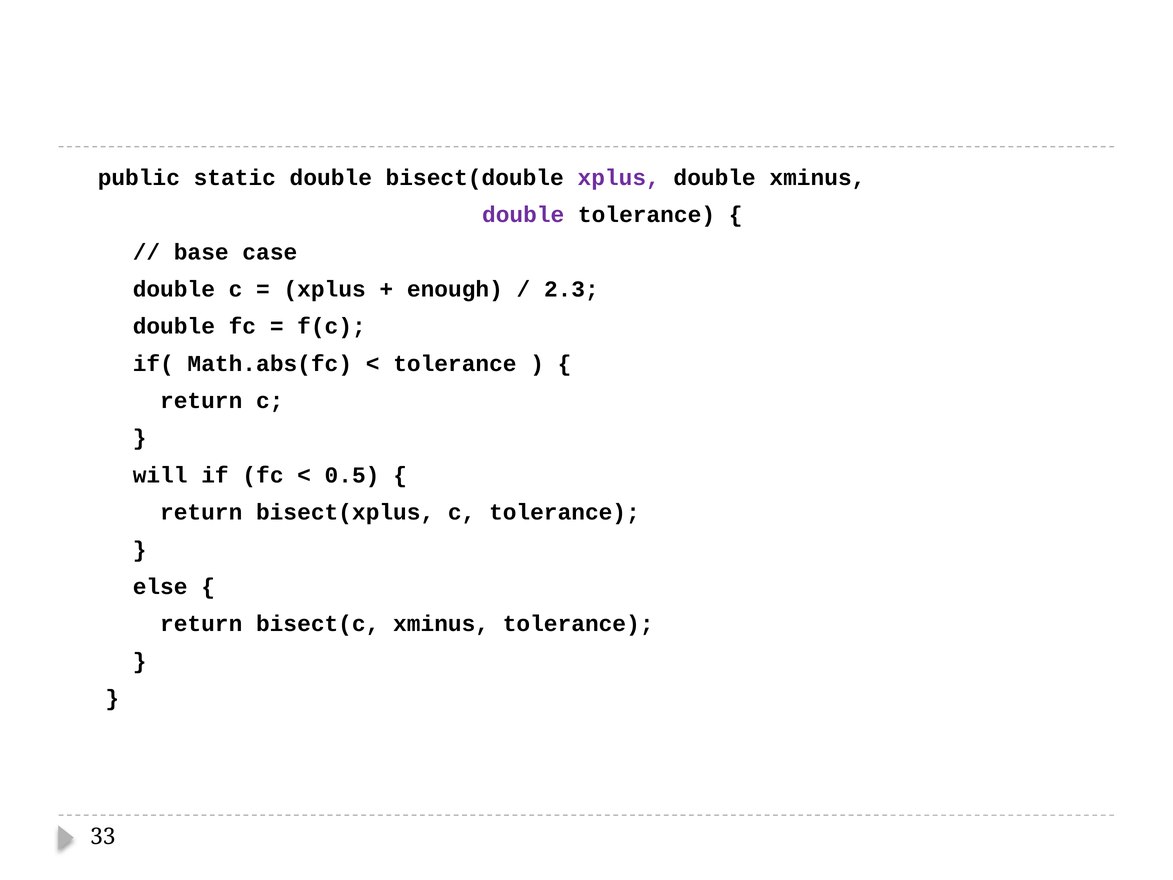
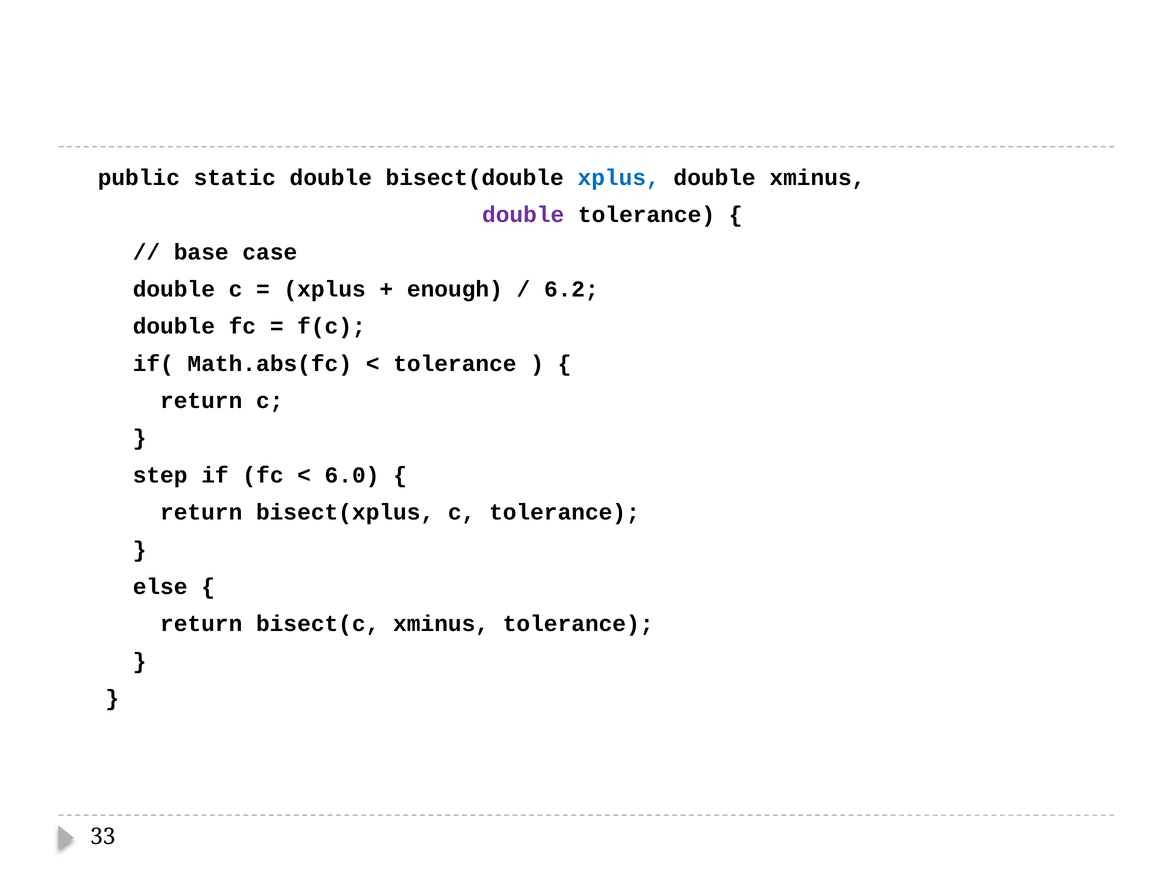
xplus colour: purple -> blue (619, 178)
2.3: 2.3 -> 6.2 (571, 289)
will: will -> step (160, 475)
0.5: 0.5 -> 6.0 (352, 475)
